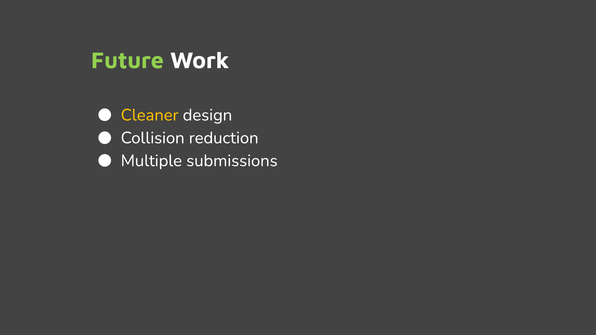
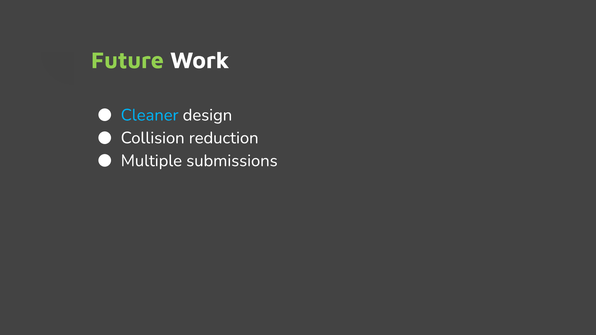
Cleaner colour: yellow -> light blue (150, 115)
